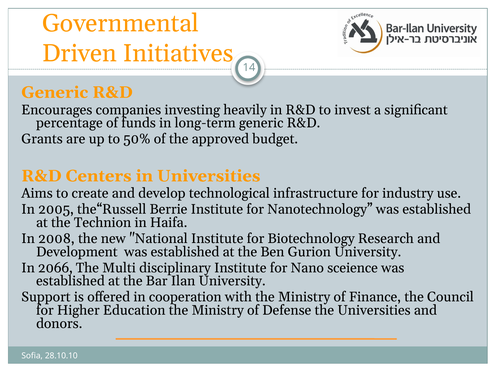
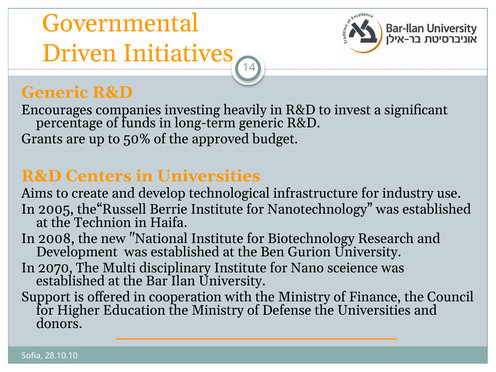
2066: 2066 -> 2070 (55, 268)
